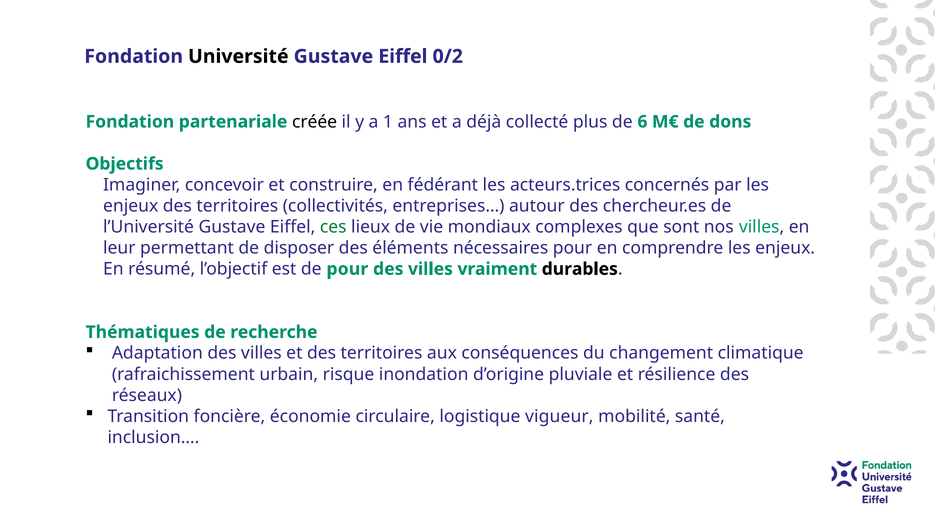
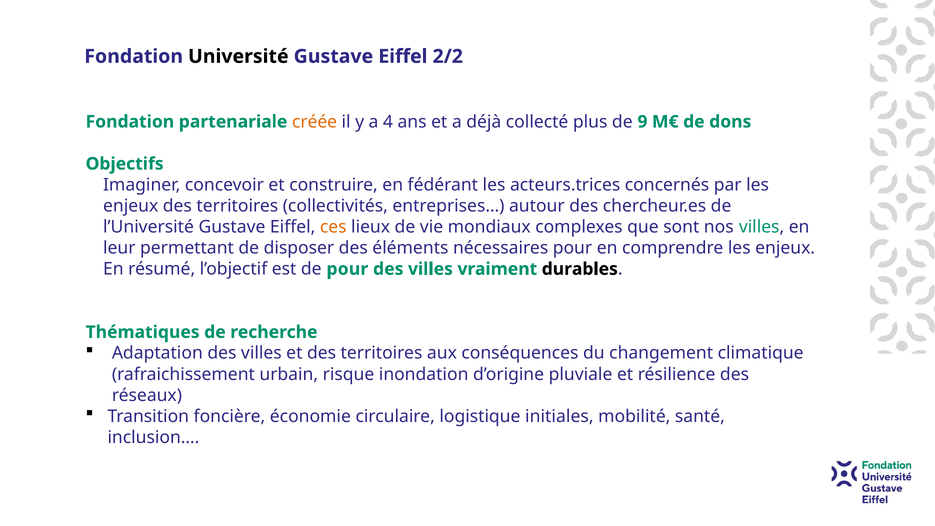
0/2: 0/2 -> 2/2 (448, 56)
créée colour: black -> orange (315, 122)
1: 1 -> 4 (388, 122)
6: 6 -> 9 (642, 122)
ces colour: green -> orange (333, 227)
vigueur: vigueur -> initiales (559, 416)
